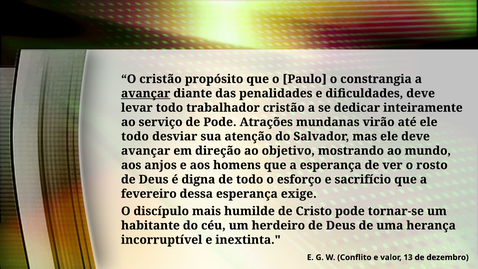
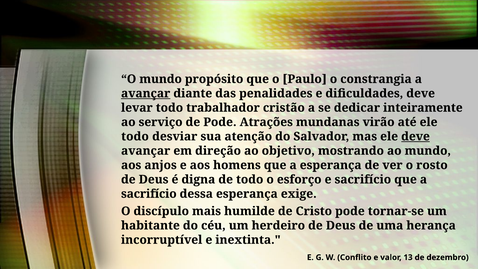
O cristão: cristão -> mundo (161, 79)
deve underline: none -> present (416, 136)
fevereiro: fevereiro -> sacrifício (149, 194)
